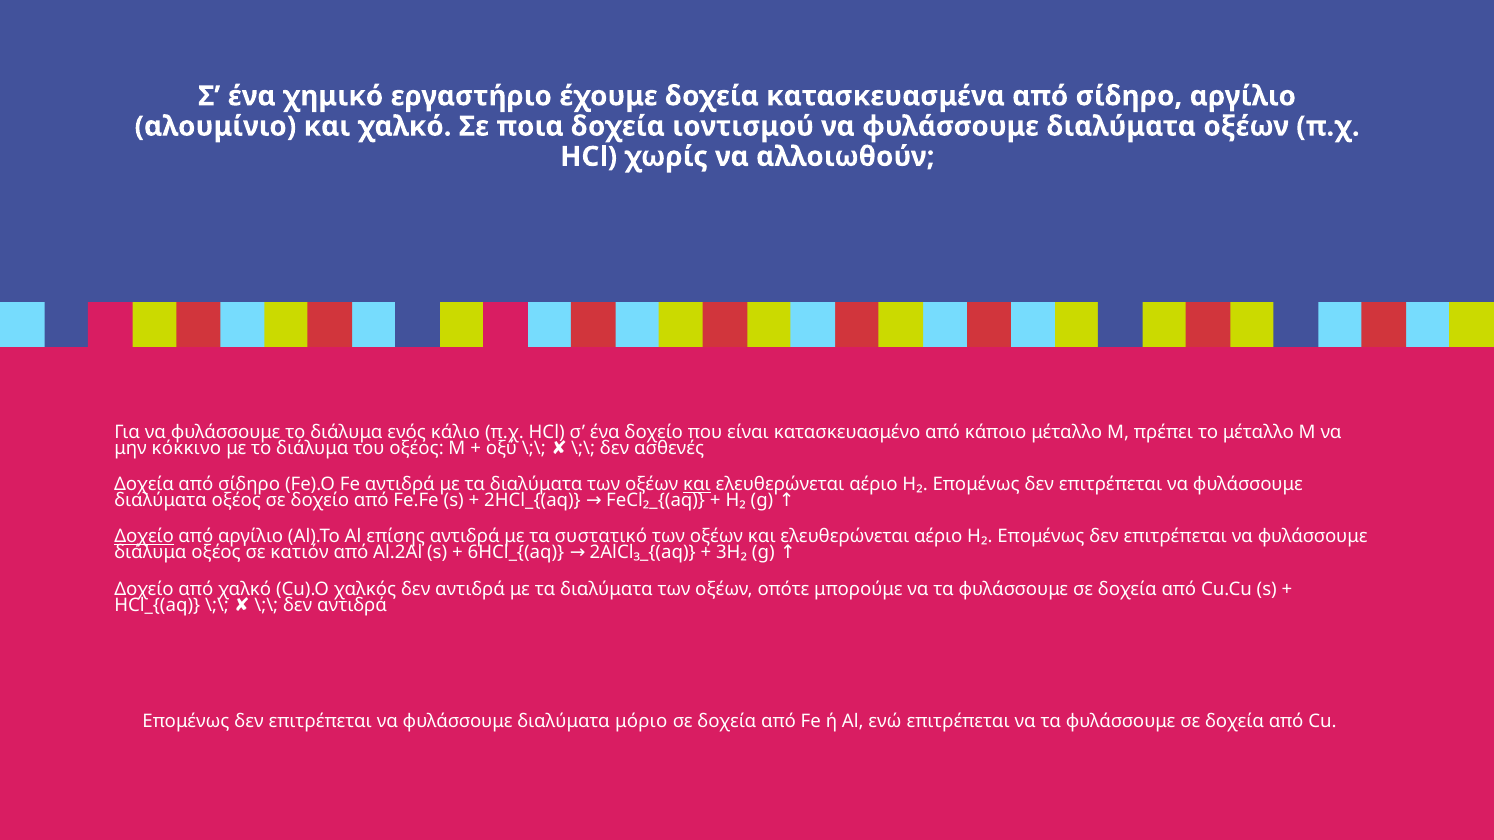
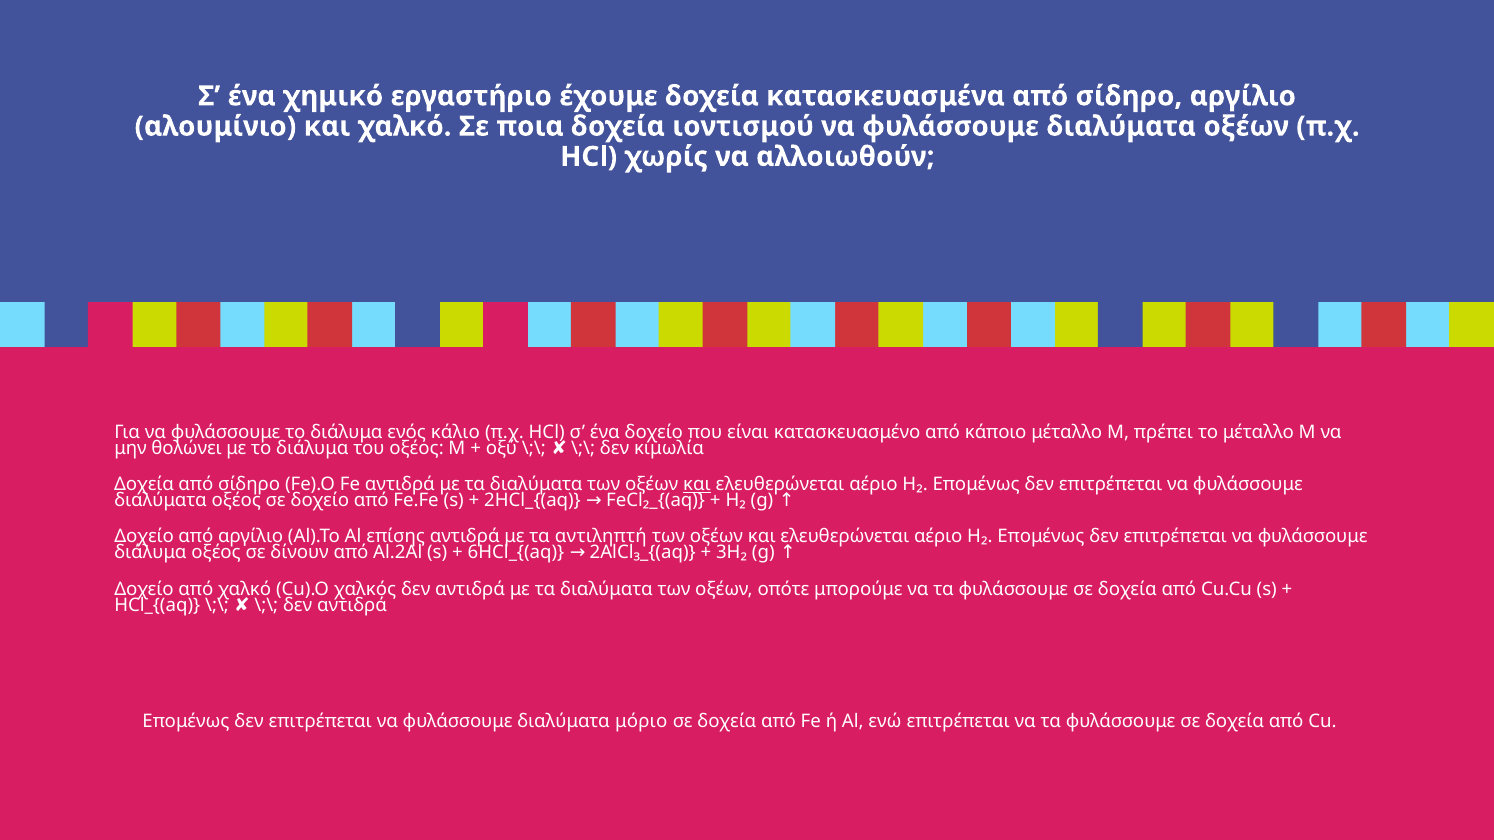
κόκκινο: κόκκινο -> θολώνει (187, 449)
ασθενές: ασθενές -> κιμωλία (669, 449)
Δοχείο underline: present -> none (144, 537)
συστατικό: συστατικό -> αντιληπτή (601, 537)
κατιόν: κατιόν -> δίνουν (300, 553)
